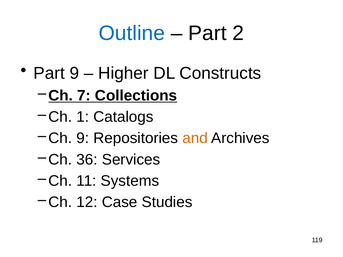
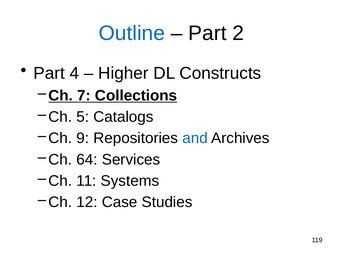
Part 9: 9 -> 4 (74, 73)
1: 1 -> 5 (83, 117)
and colour: orange -> blue (195, 138)
36: 36 -> 64 (87, 160)
